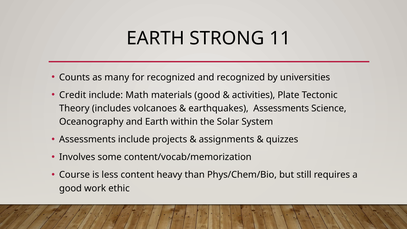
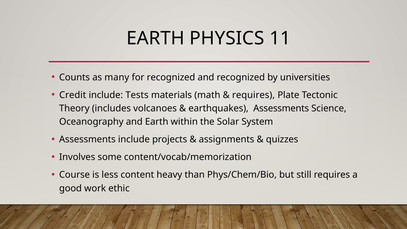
STRONG: STRONG -> PHYSICS (227, 38)
Math: Math -> Tests (137, 95)
materials good: good -> math (207, 95)
activities: activities -> requires (253, 95)
